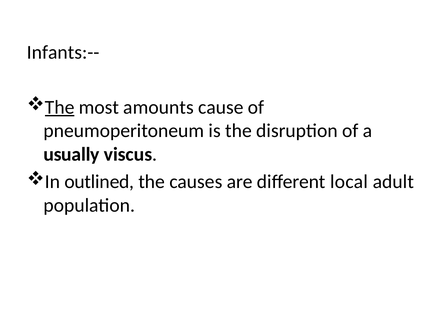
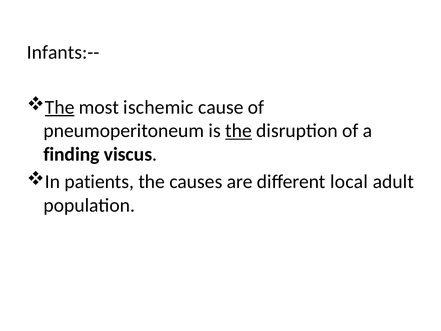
amounts: amounts -> ischemic (158, 107)
the underline: none -> present (239, 131)
usually: usually -> finding (71, 154)
outlined: outlined -> patients (99, 182)
